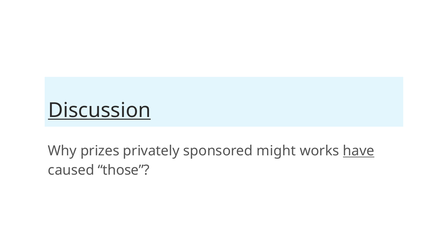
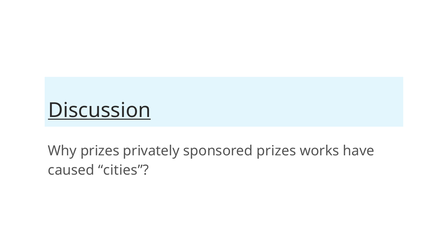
sponsored might: might -> prizes (276, 151)
have underline: present -> none (359, 151)
those: those -> cities (124, 170)
